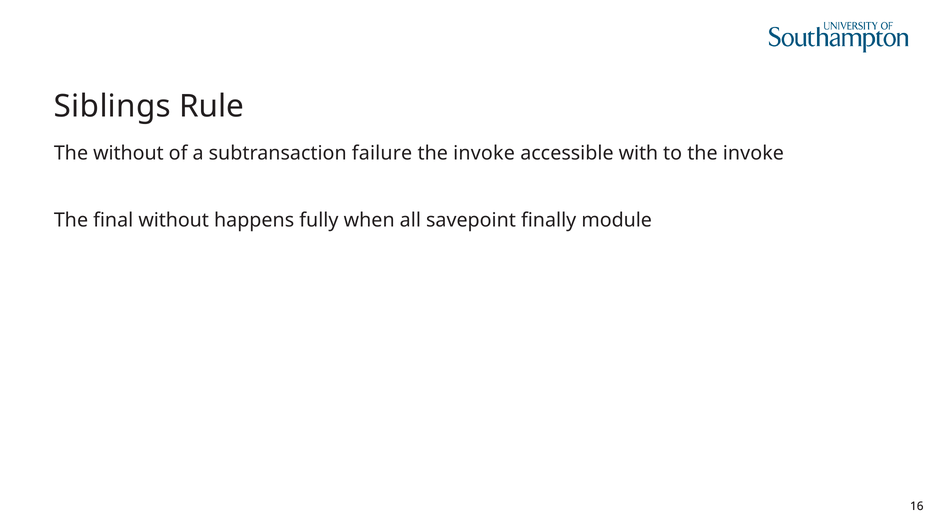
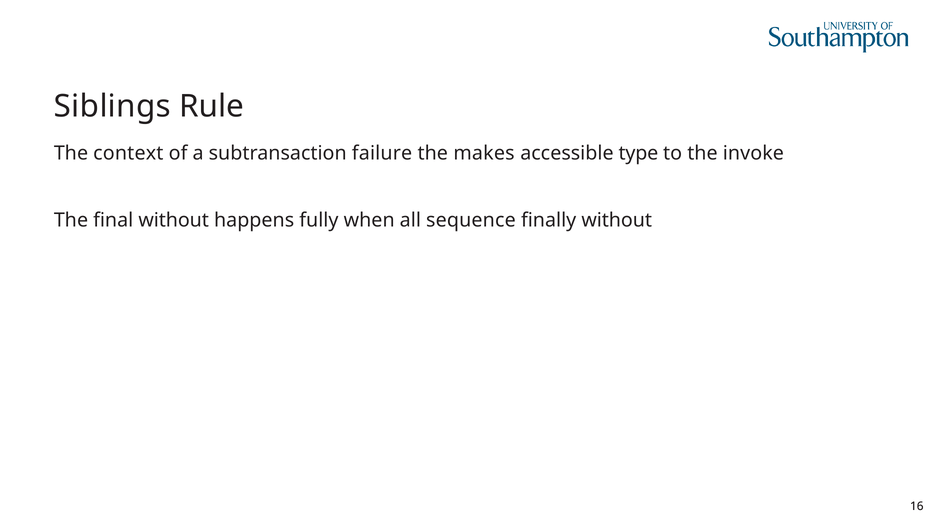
The without: without -> context (128, 153)
invoke: invoke -> makes (484, 153)
with: with -> type (638, 153)
savepoint: savepoint -> sequence (471, 220)
finally module: module -> without (617, 220)
